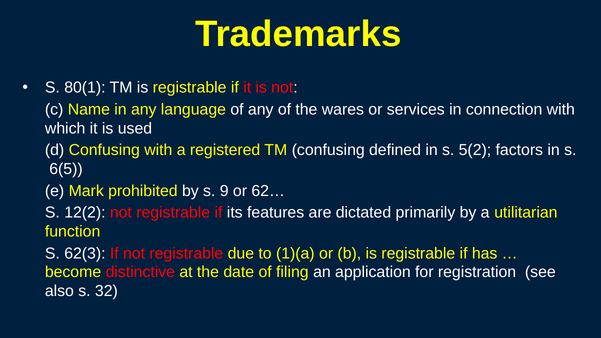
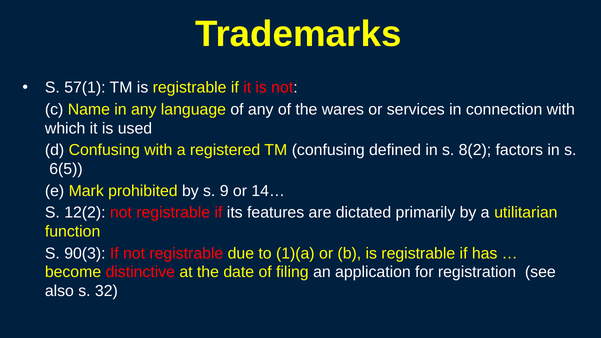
80(1: 80(1 -> 57(1 (85, 88)
5(2: 5(2 -> 8(2 (475, 150)
62…: 62… -> 14… (268, 191)
62(3: 62(3 -> 90(3 (85, 253)
